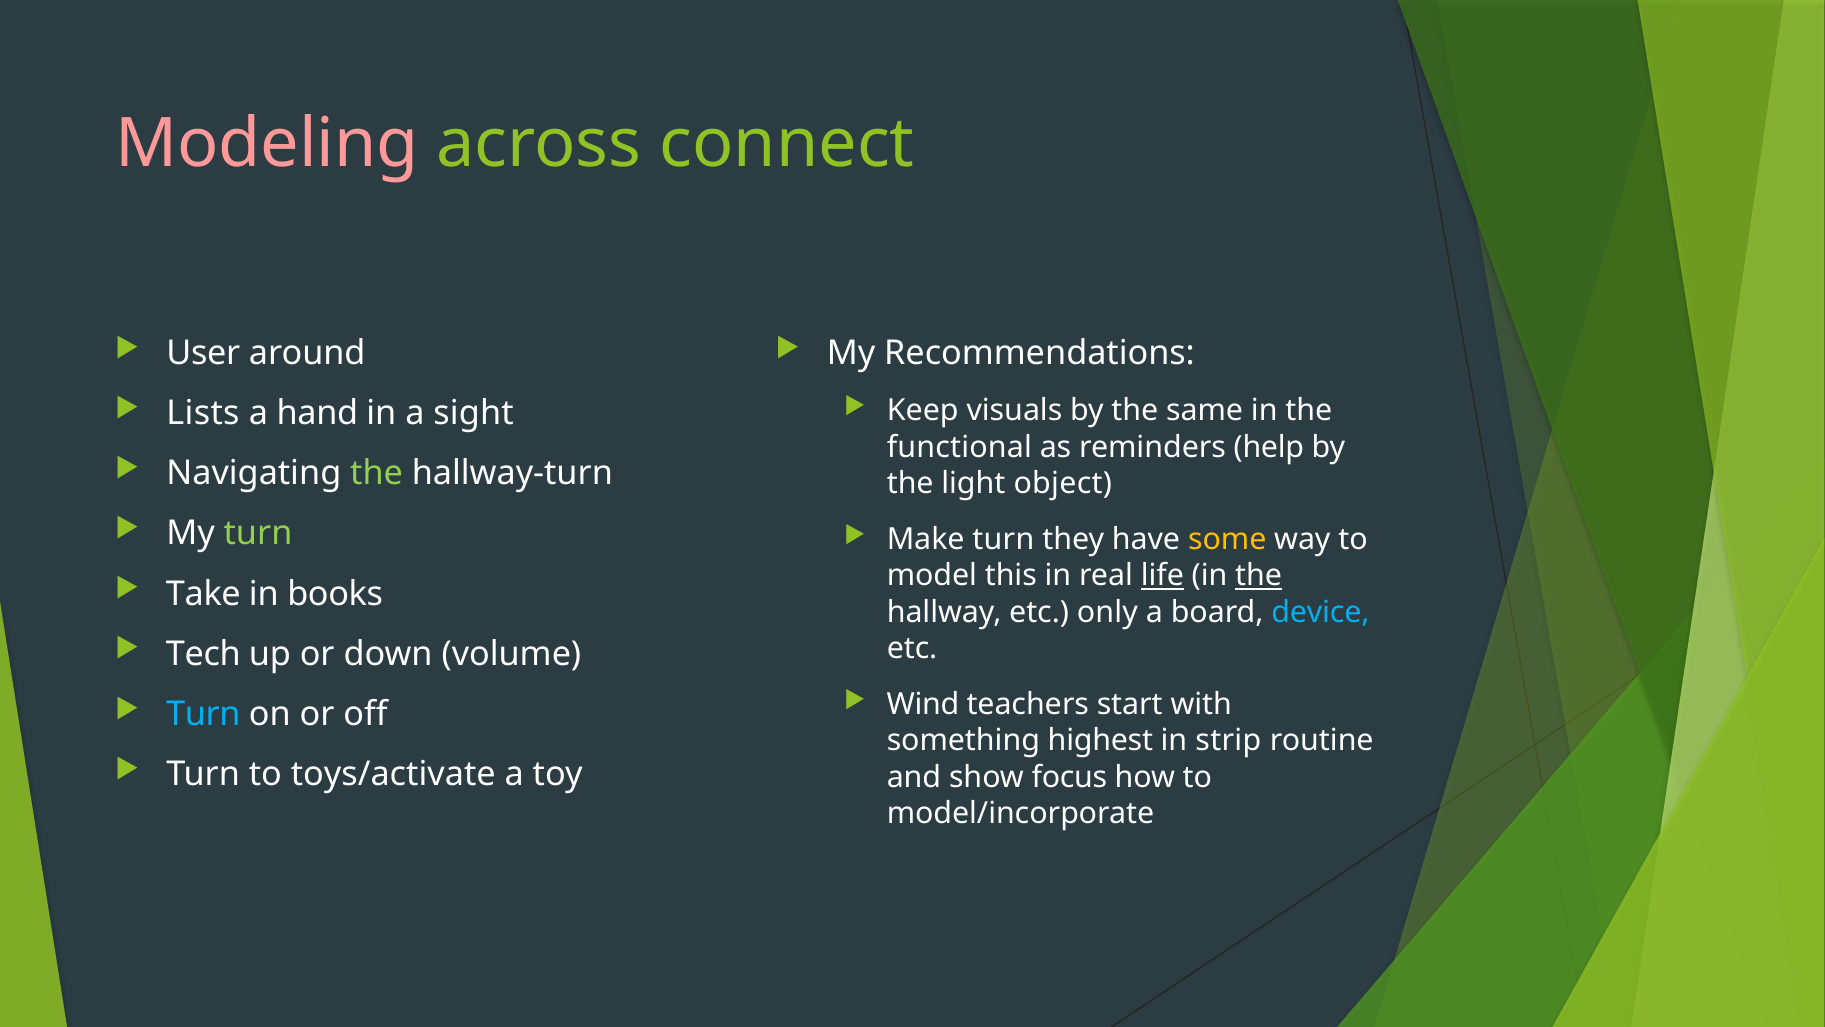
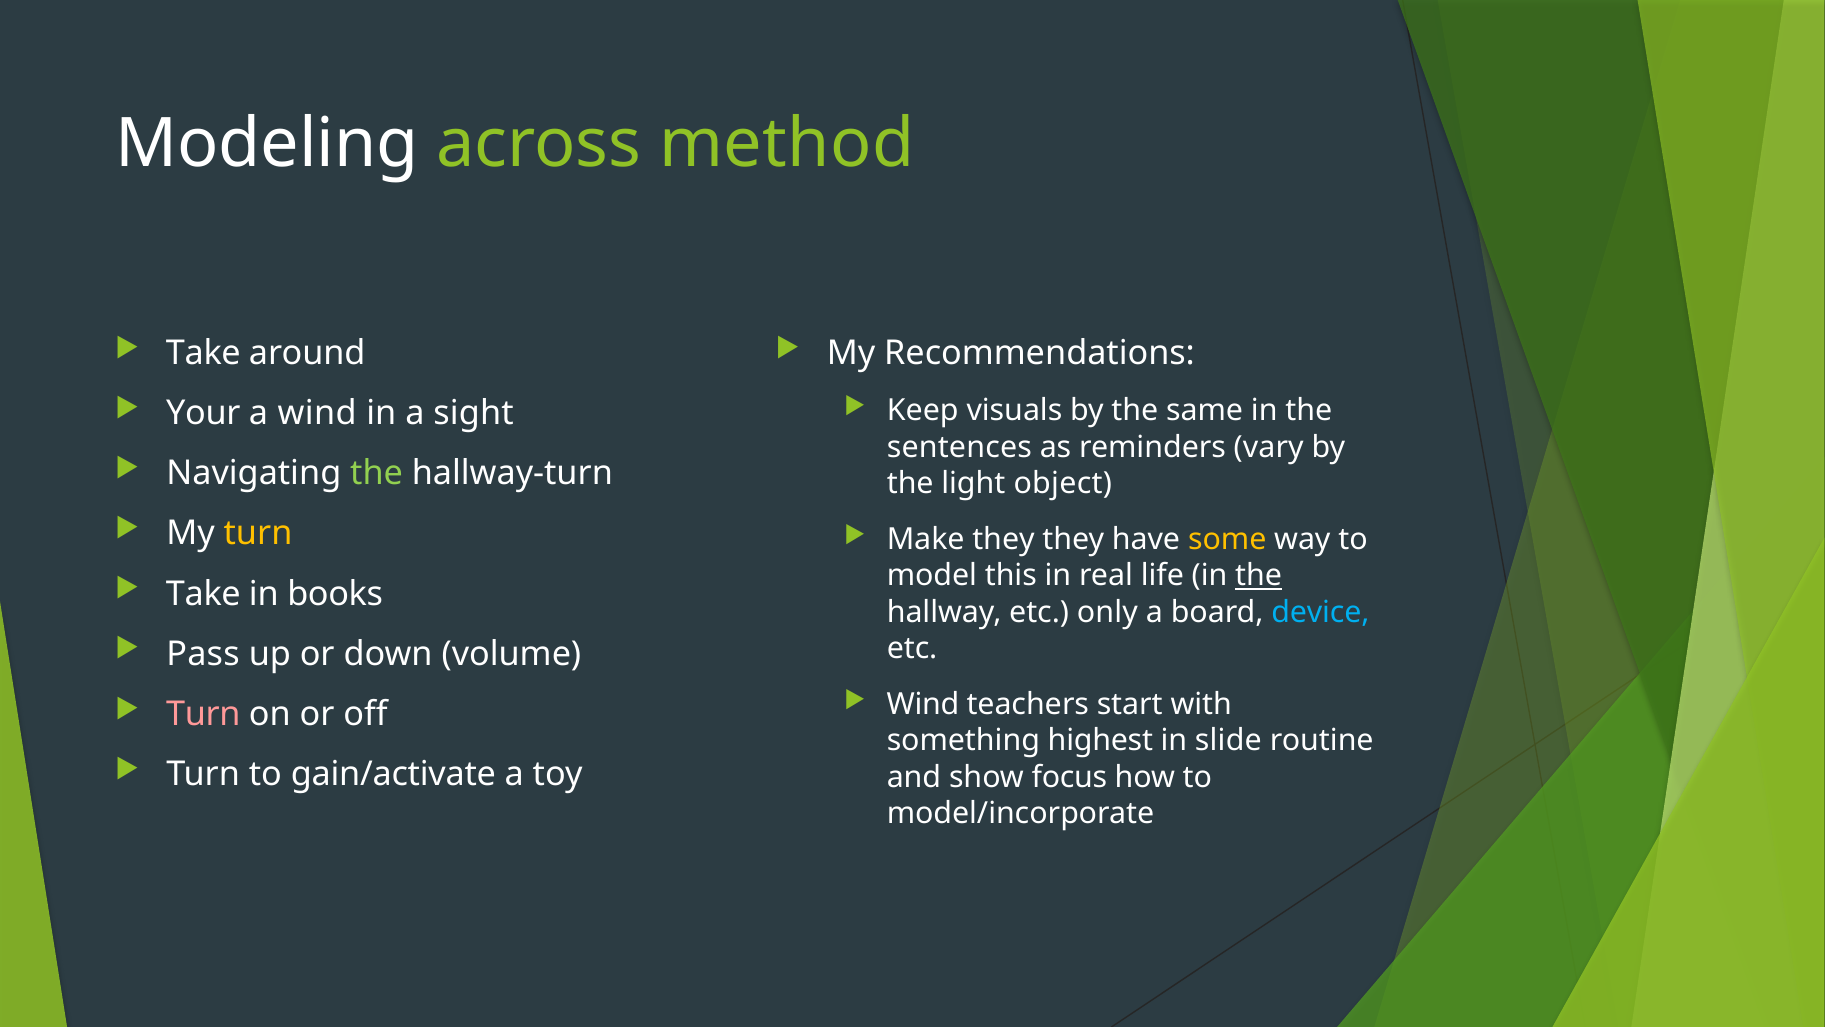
Modeling colour: pink -> white (267, 144)
connect: connect -> method (787, 144)
User: User -> Take (203, 353)
Lists: Lists -> Your (203, 413)
a hand: hand -> wind (317, 413)
functional: functional -> sentences (959, 447)
help: help -> vary (1269, 447)
turn colour: light green -> yellow (258, 533)
Make turn: turn -> they (1003, 539)
life underline: present -> none (1162, 576)
Tech: Tech -> Pass (203, 654)
Turn colour: light blue -> pink (203, 714)
strip: strip -> slide (1228, 741)
toys/activate: toys/activate -> gain/activate (393, 774)
